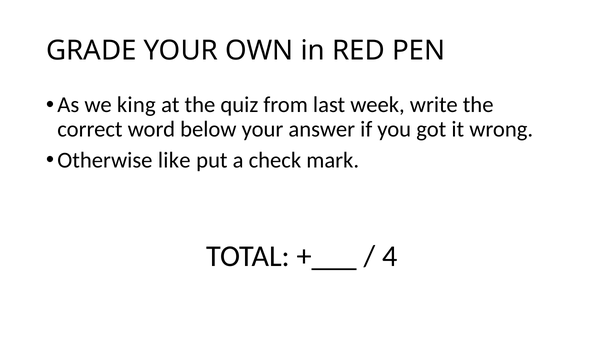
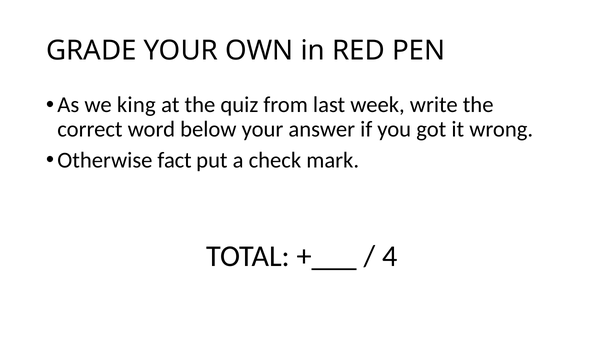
like: like -> fact (174, 160)
